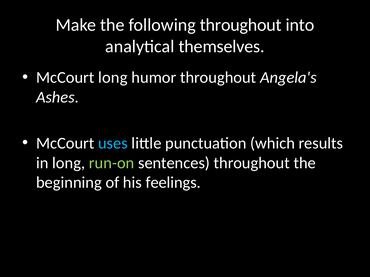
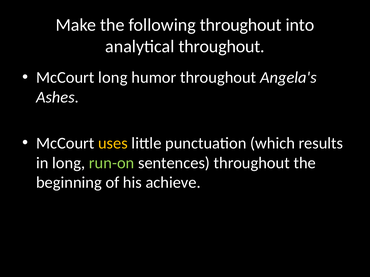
analytical themselves: themselves -> throughout (222, 47)
uses colour: light blue -> yellow (113, 143)
feelings: feelings -> achieve (173, 183)
